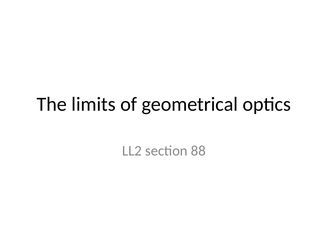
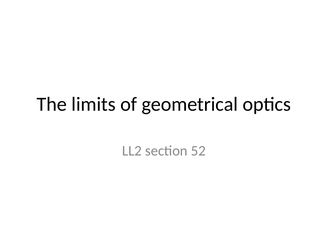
88: 88 -> 52 (198, 151)
